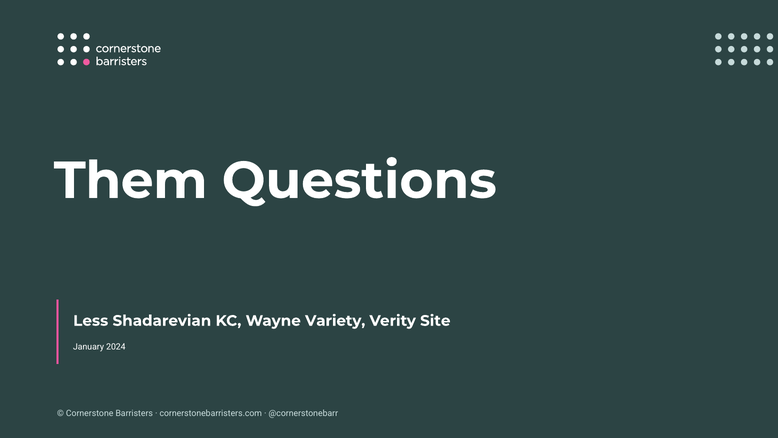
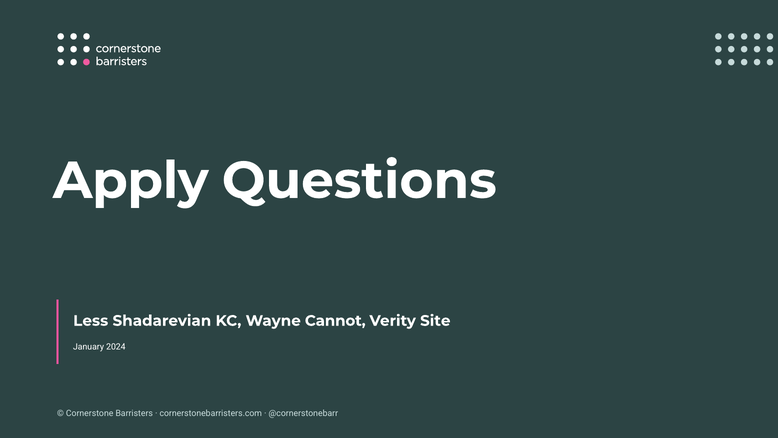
Them: Them -> Apply (131, 181)
Variety: Variety -> Cannot (335, 321)
